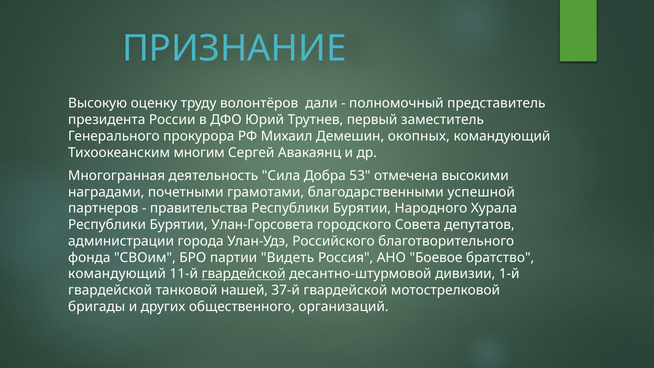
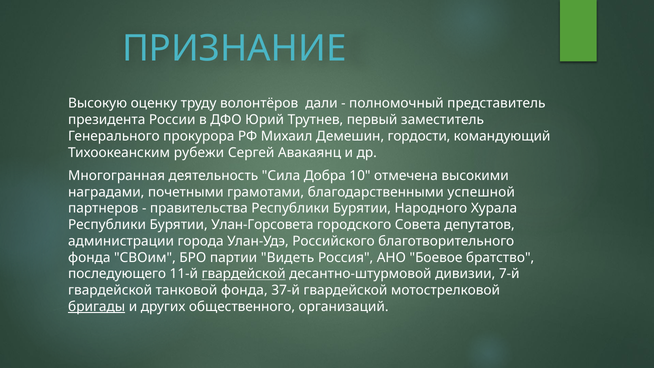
окопных: окопных -> гордости (419, 136)
многим: многим -> рубежи (199, 153)
53: 53 -> 10 (360, 176)
командующий: командующий -> последующего (117, 274)
1-й: 1-й -> 7-й (509, 274)
танковой нашей: нашей -> фонда (244, 290)
бригады underline: none -> present (97, 307)
